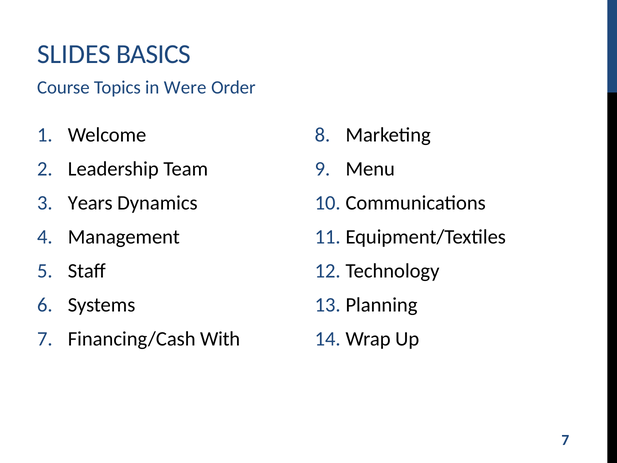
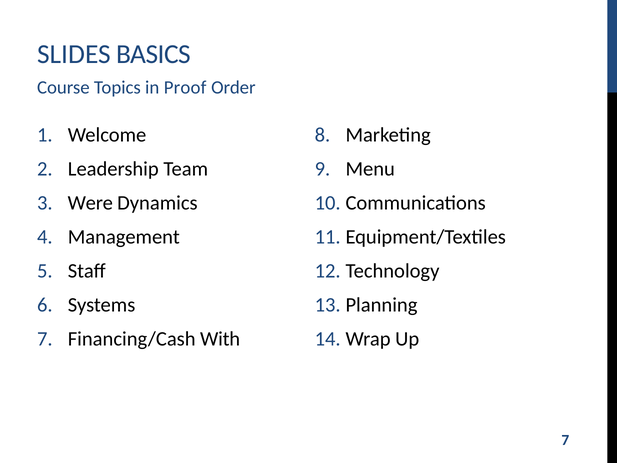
Were: Were -> Proof (185, 88)
Years: Years -> Were (90, 203)
